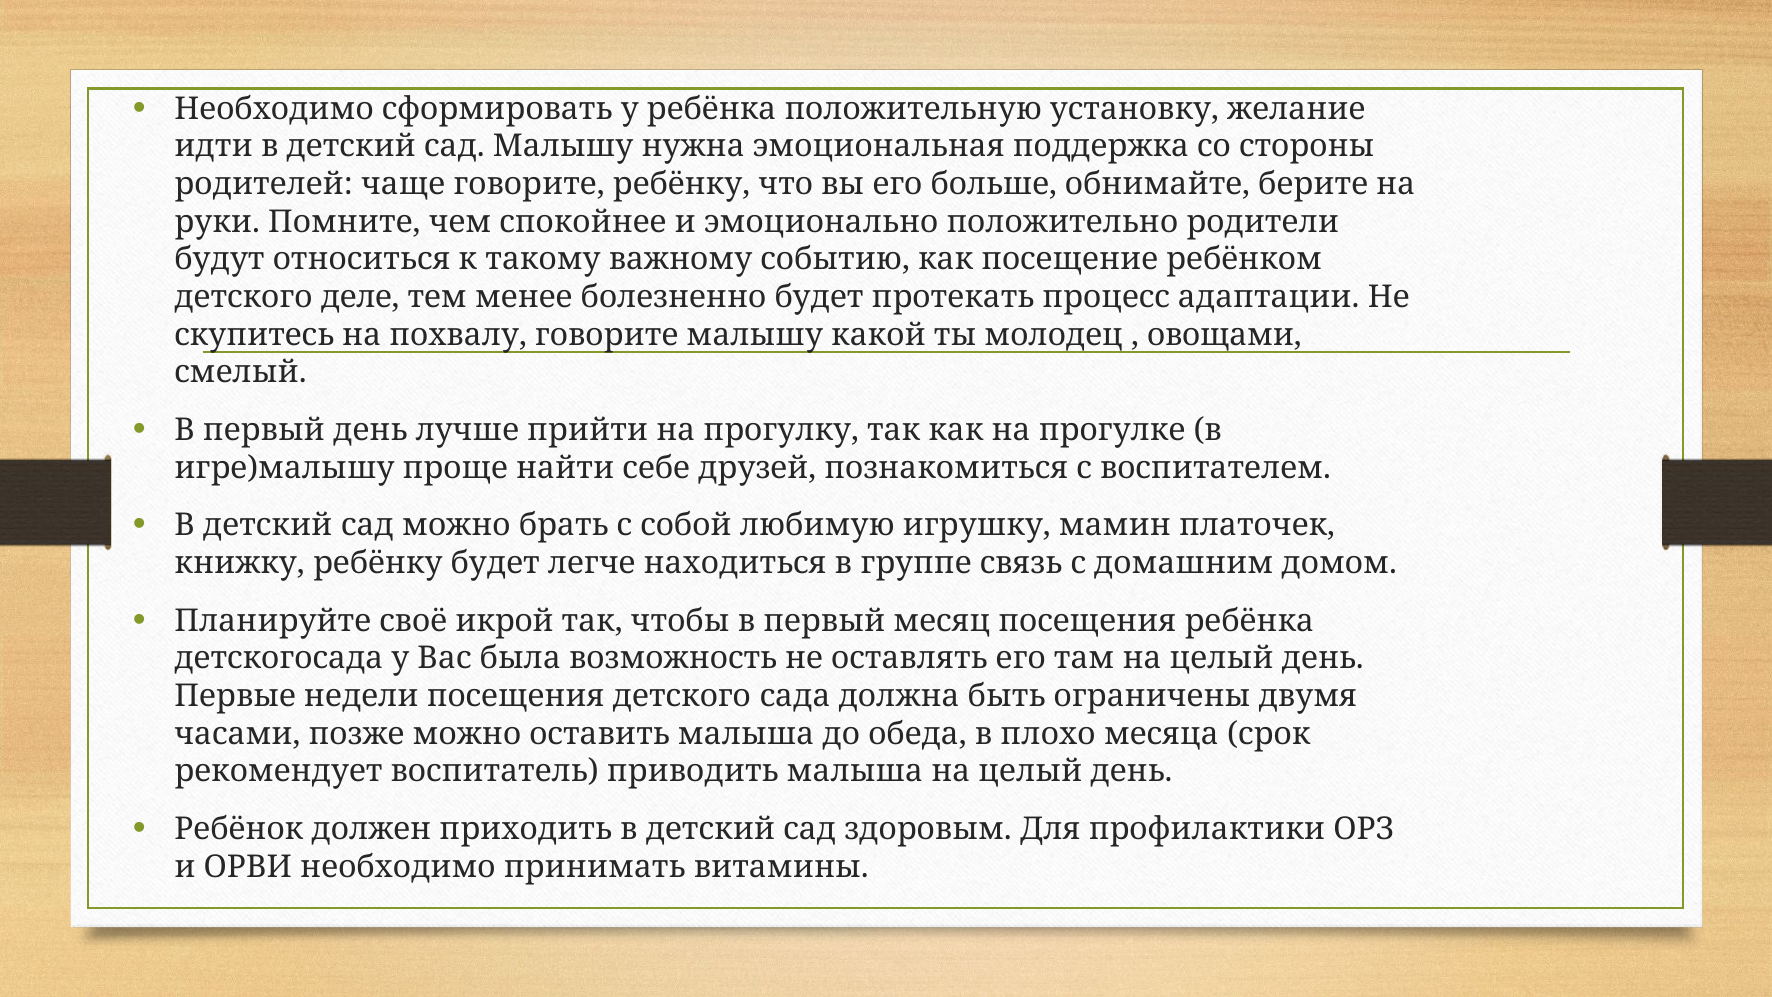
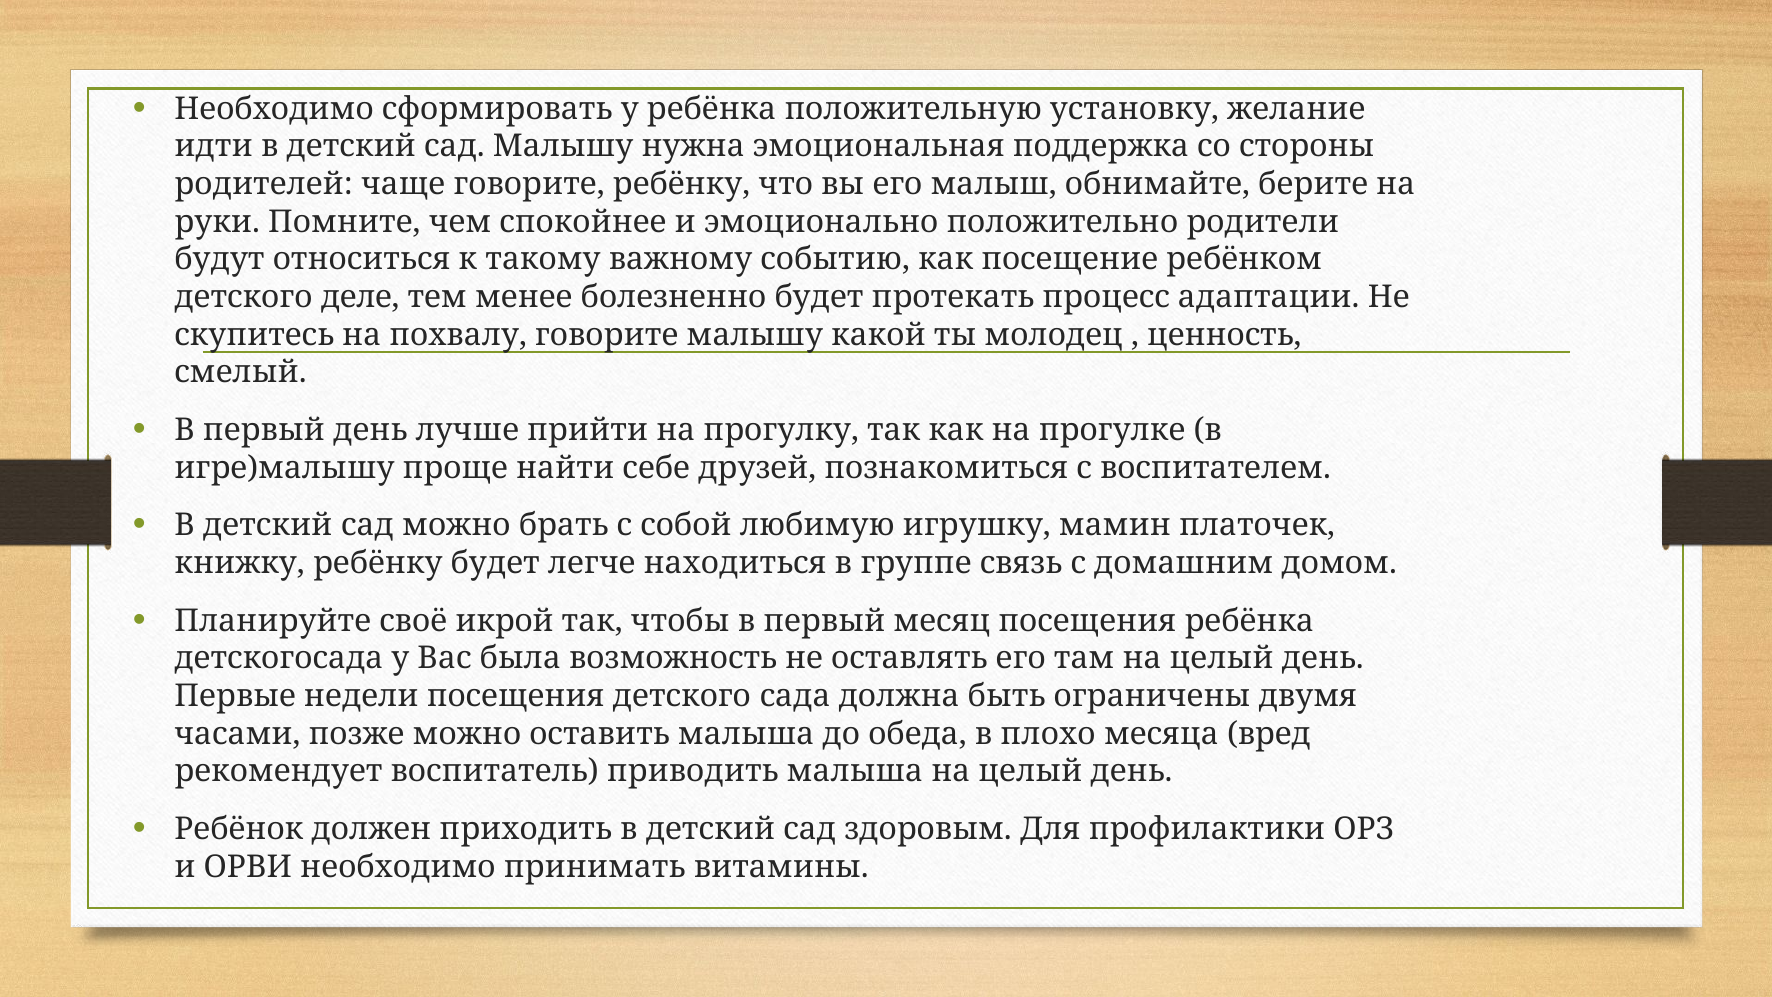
больше: больше -> малыш (994, 184)
овощами: овощами -> ценность (1224, 335)
срок: срок -> вред (1269, 734)
